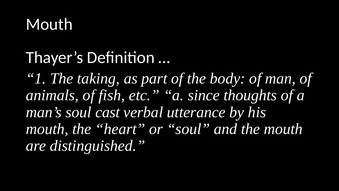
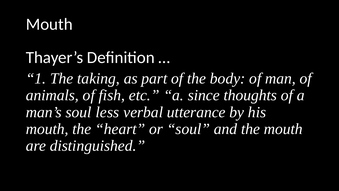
cast: cast -> less (107, 112)
